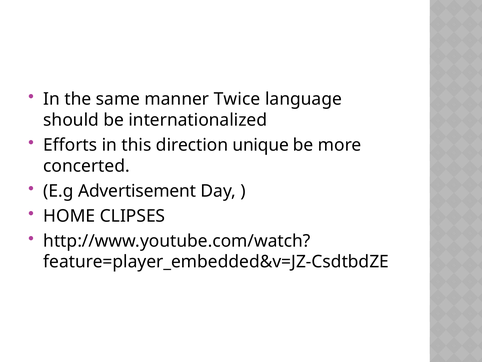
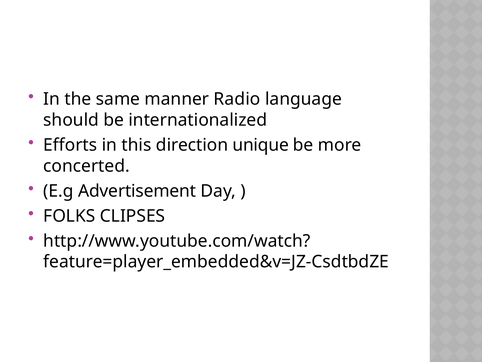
Twice: Twice -> Radio (237, 99)
HOME: HOME -> FOLKS (69, 216)
